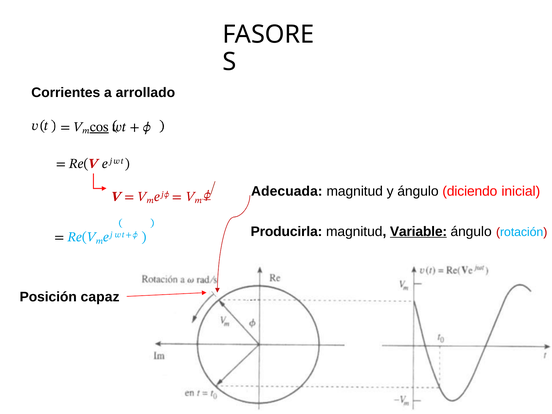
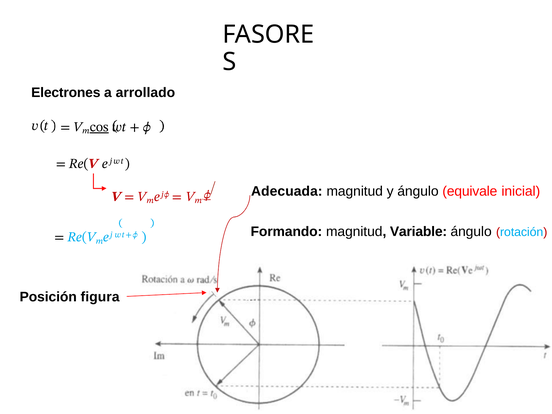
Corrientes: Corrientes -> Electrones (66, 93)
diciendo: diciendo -> equivale (470, 191)
Producirla: Producirla -> Formando (286, 231)
Variable underline: present -> none (418, 231)
capaz: capaz -> figura (100, 297)
